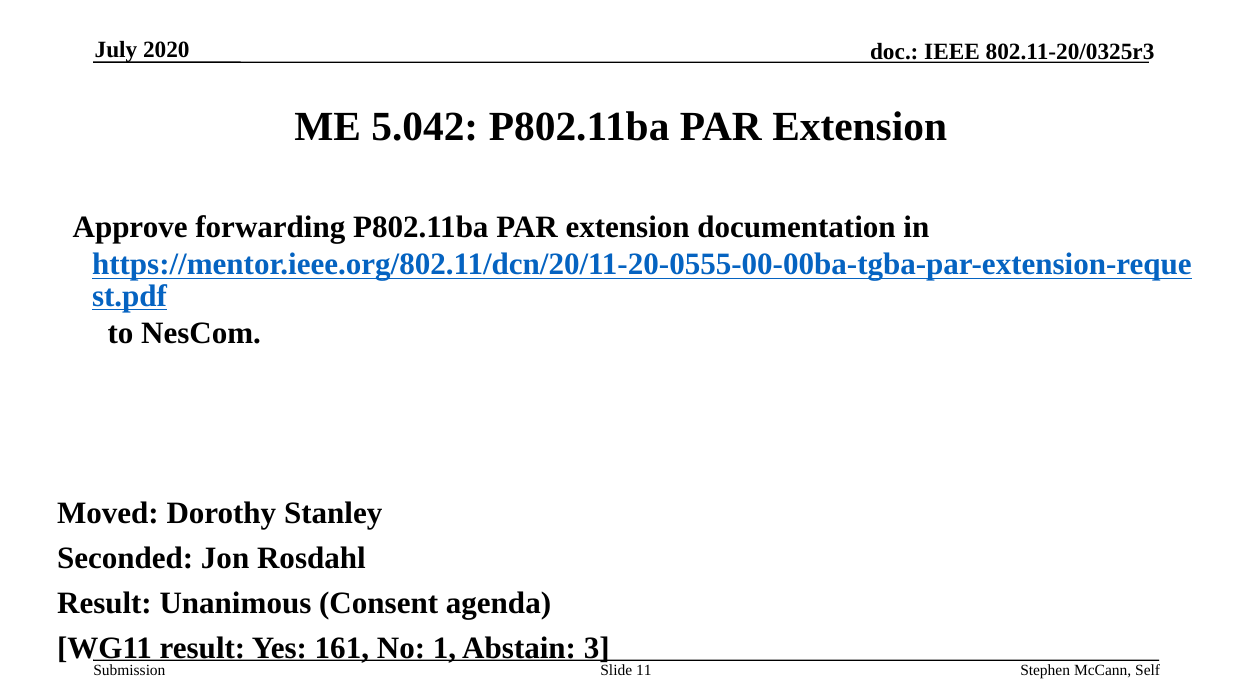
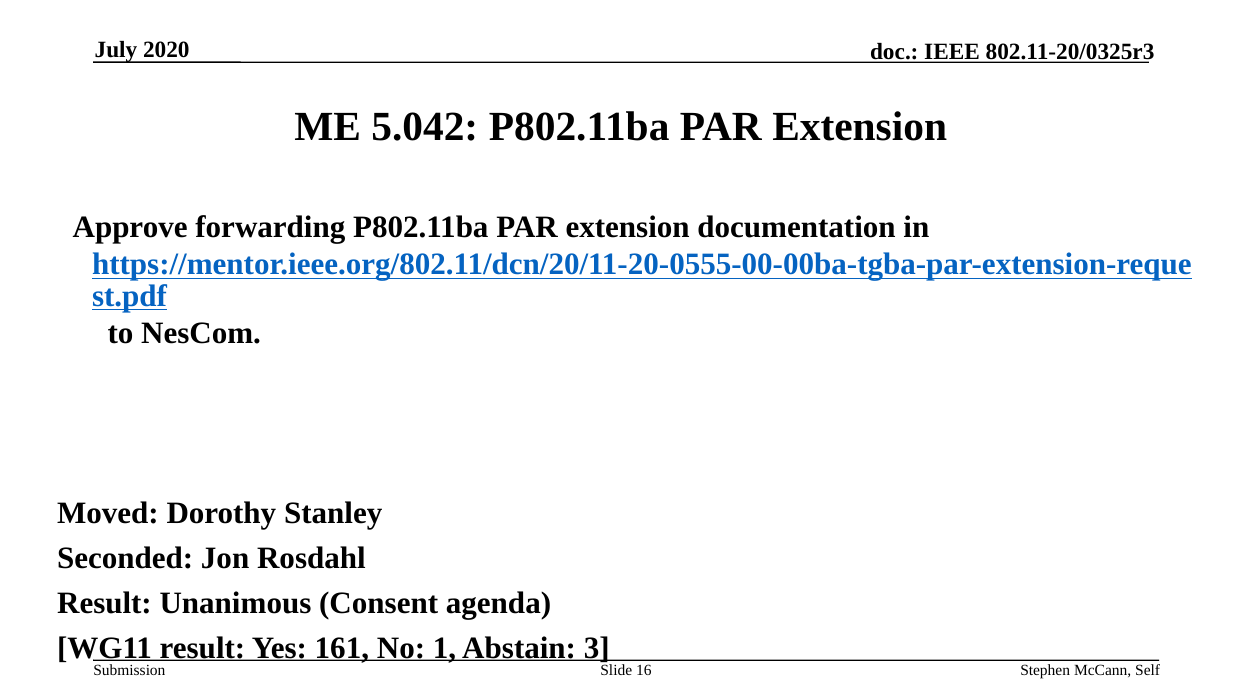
11: 11 -> 16 (644, 670)
